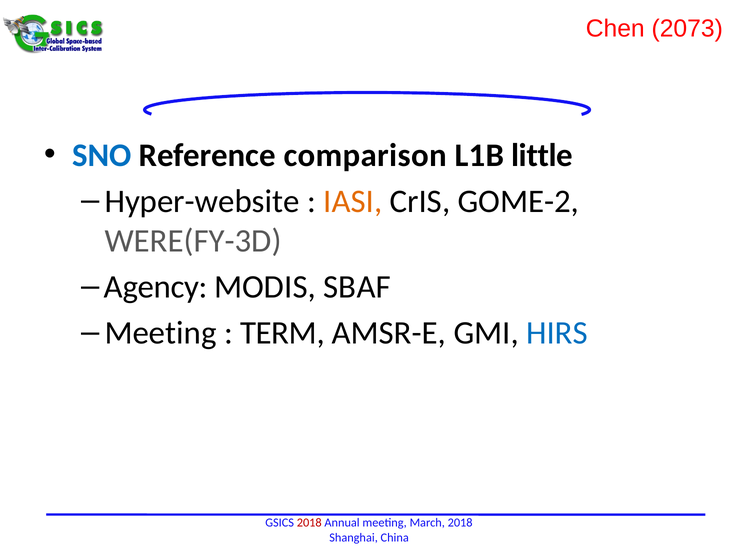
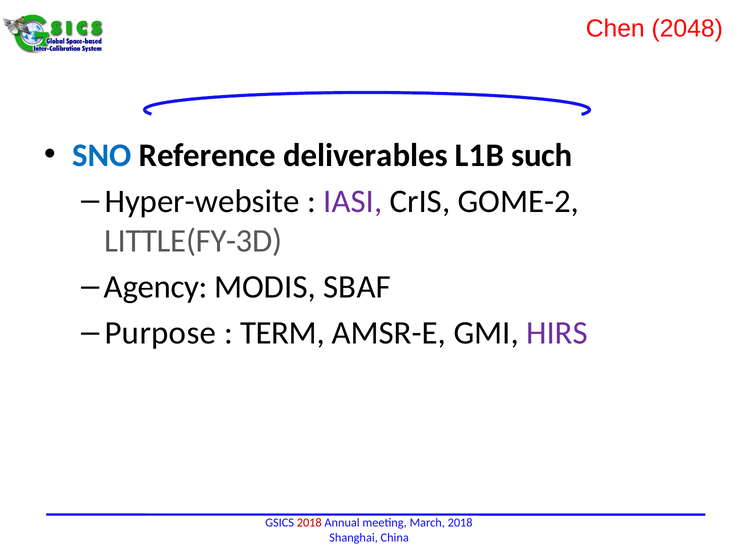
2073: 2073 -> 2048 (687, 29)
comparison: comparison -> deliverables (365, 155)
little: little -> such (542, 155)
IASI colour: orange -> purple (353, 201)
WERE(FY-3D: WERE(FY-3D -> LITTLE(FY-3D (193, 241)
Meeting: Meeting -> Purpose (160, 333)
HIRS colour: blue -> purple (557, 333)
